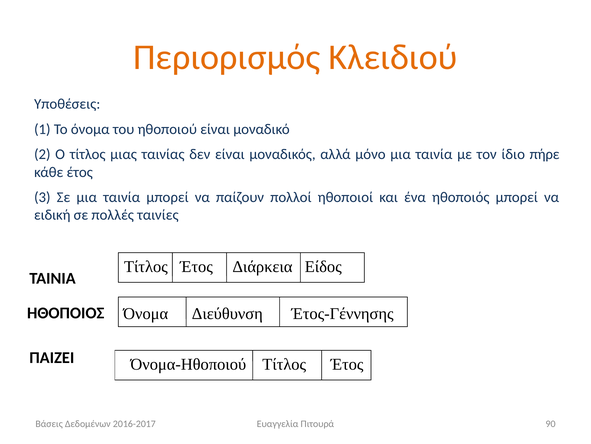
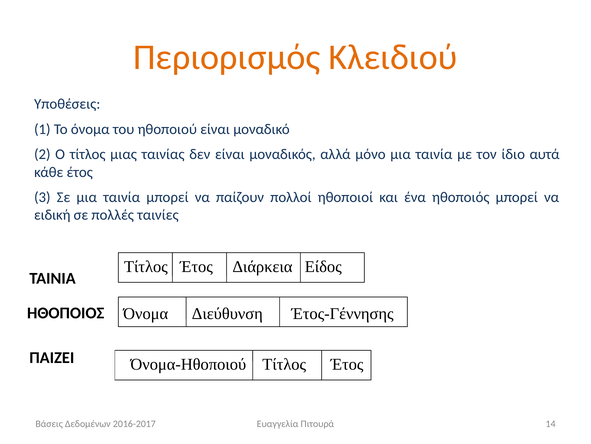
πήρε: πήρε -> αυτά (545, 154)
90: 90 -> 14 (551, 423)
